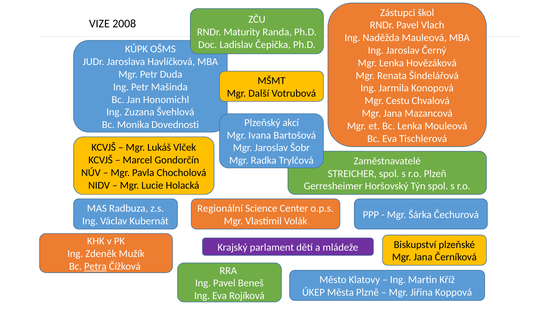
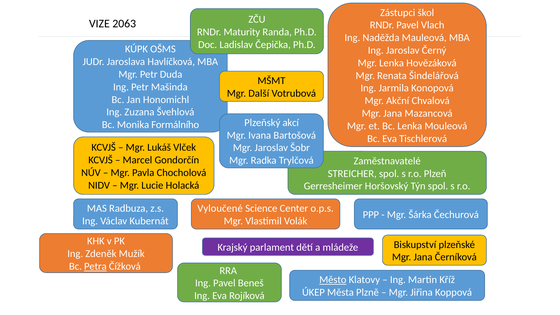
2008: 2008 -> 2063 (124, 24)
Cestu: Cestu -> Akční (398, 101)
Dovednosti: Dovednosti -> Formálního (175, 125)
Regionální: Regionální -> Vyloučené (220, 208)
Město underline: none -> present (333, 280)
